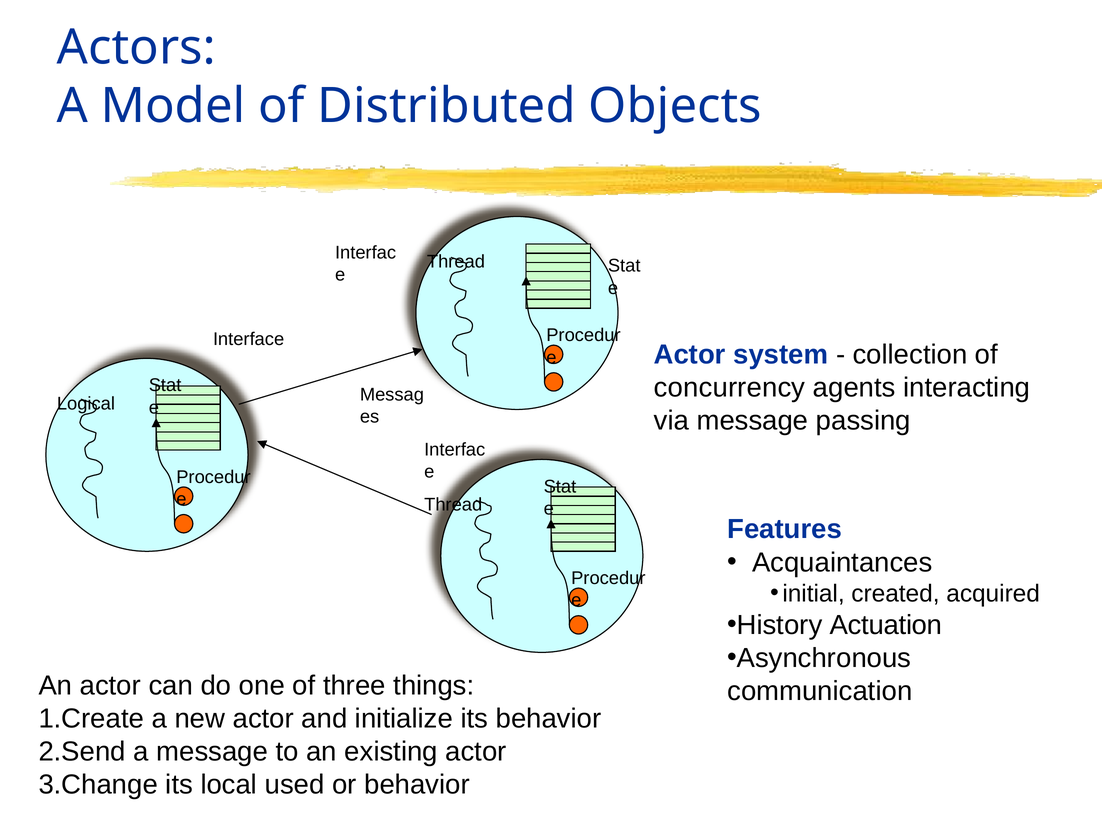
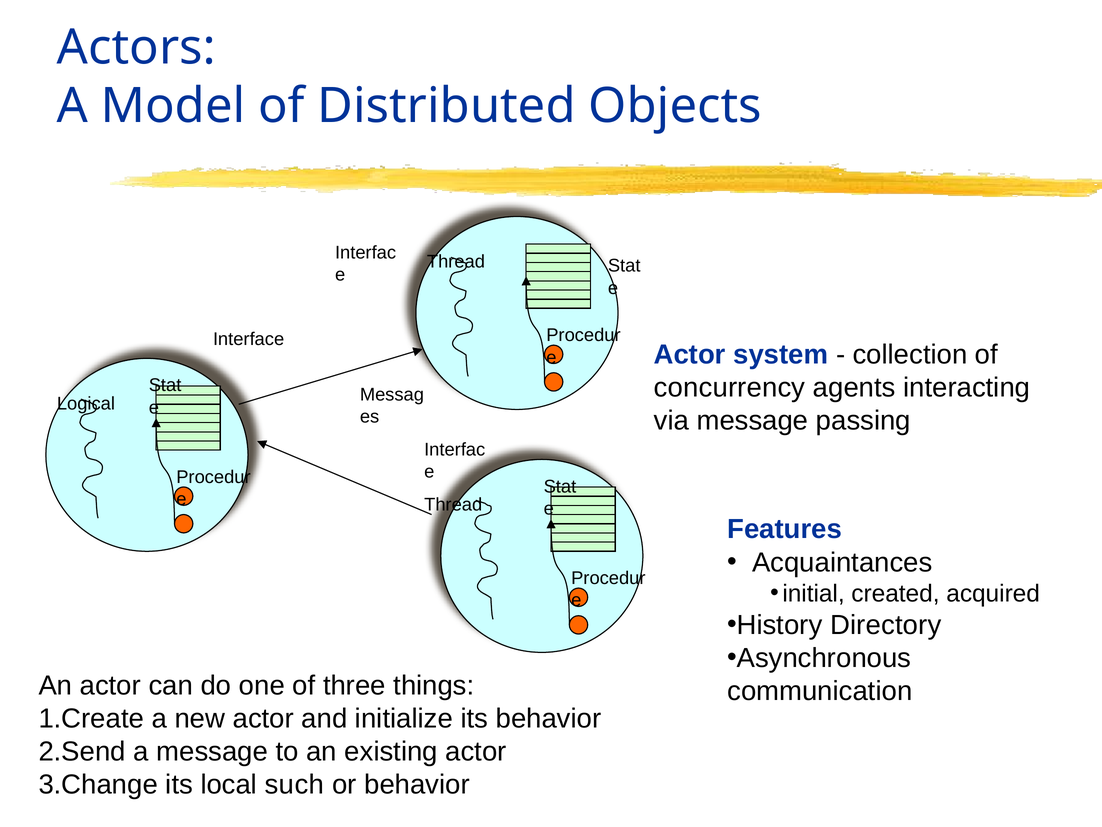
Actuation: Actuation -> Directory (886, 625)
used: used -> such (294, 784)
